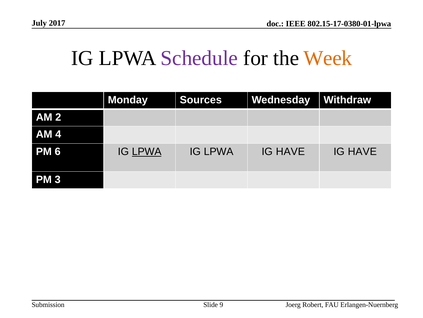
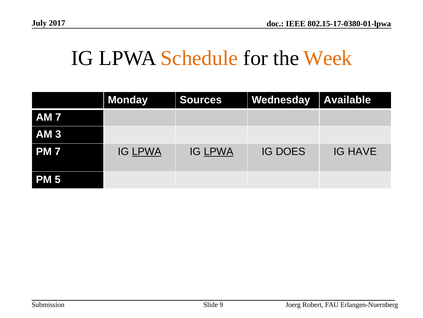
Schedule colour: purple -> orange (199, 58)
Withdraw: Withdraw -> Available (347, 100)
AM 2: 2 -> 7 (58, 117)
4: 4 -> 3 (58, 134)
PM 6: 6 -> 7 (58, 151)
LPWA underline: none -> present (219, 151)
HAVE: HAVE -> DOES (290, 151)
3: 3 -> 5 (58, 179)
